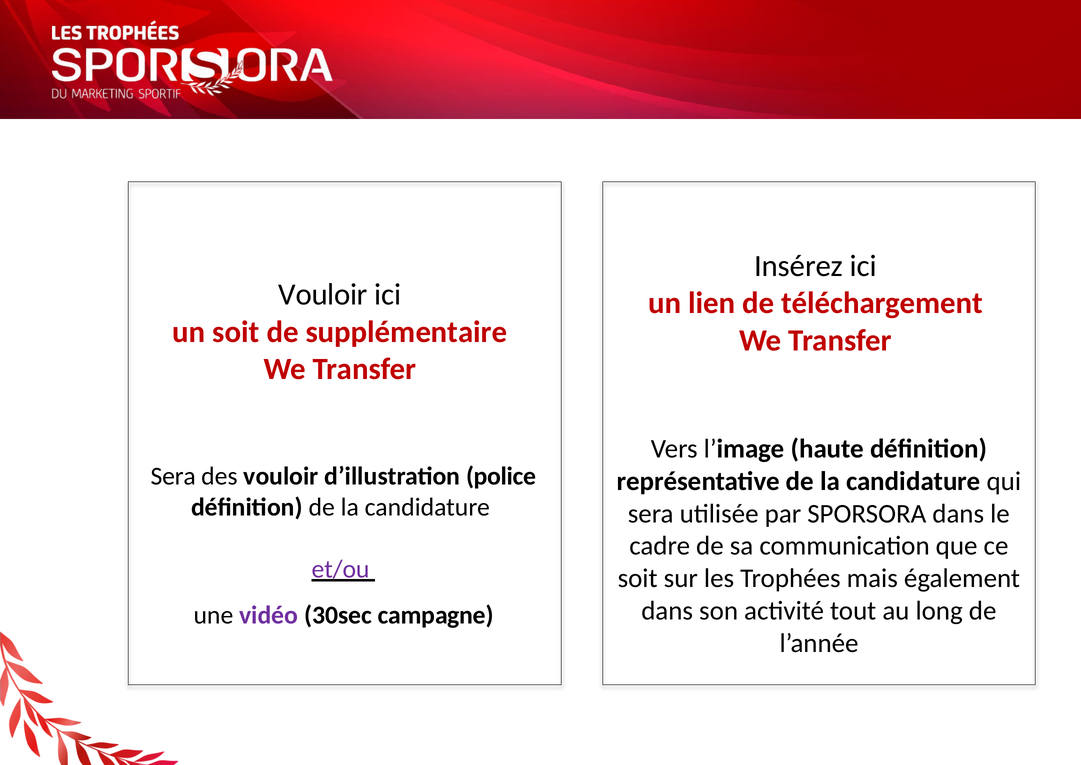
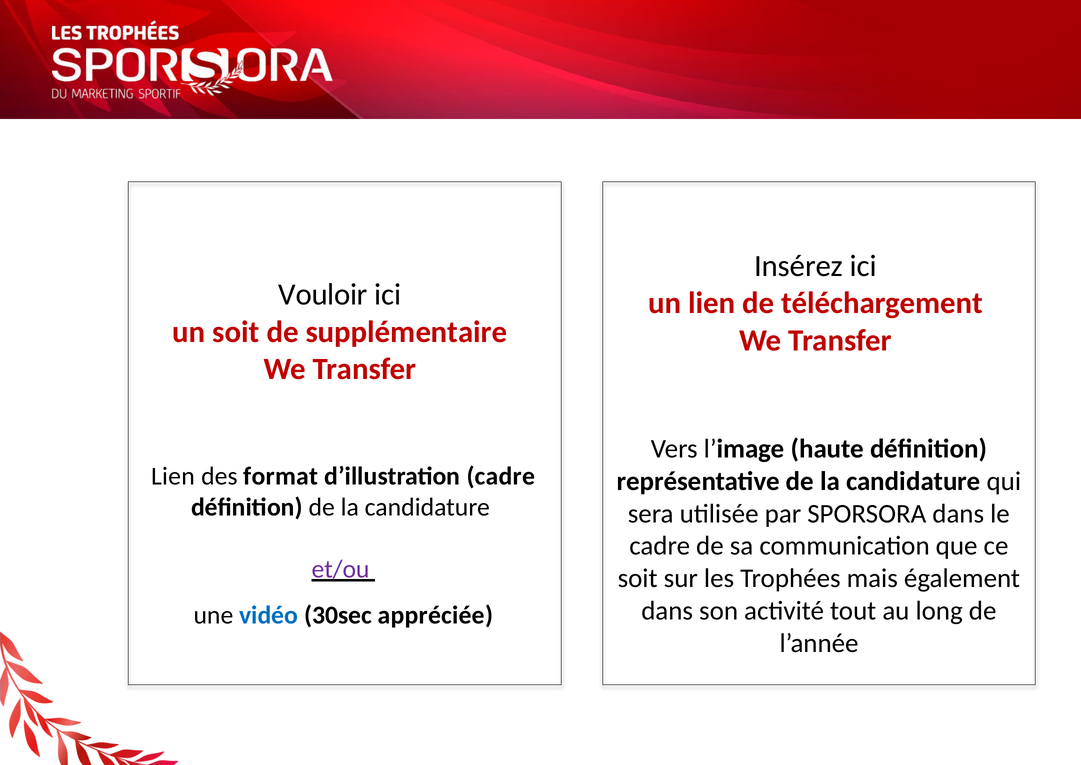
Sera: Sera -> Lien (173, 476)
des vouloir: vouloir -> format (281, 476)
d’illustration police: police -> cadre (501, 476)
vidéo colour: purple -> blue (269, 615)
campagne: campagne -> appréciée (436, 615)
